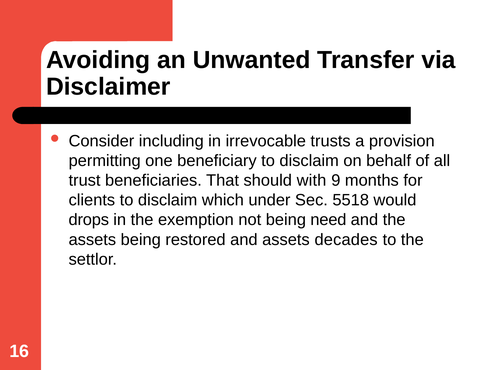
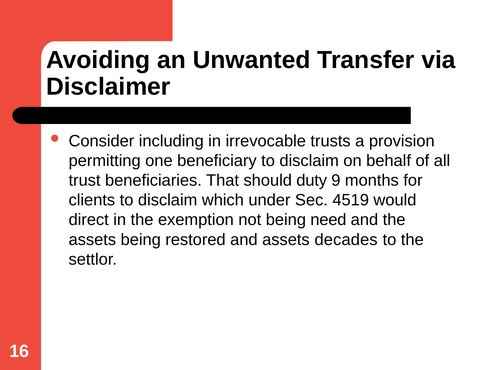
with: with -> duty (312, 180)
5518: 5518 -> 4519 (351, 200)
drops: drops -> direct (89, 220)
